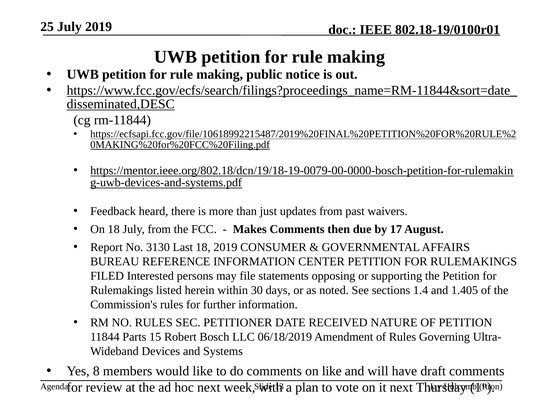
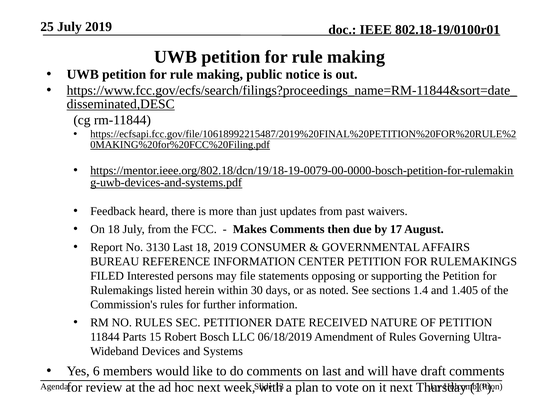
8: 8 -> 6 (96, 372)
on like: like -> last (332, 372)
